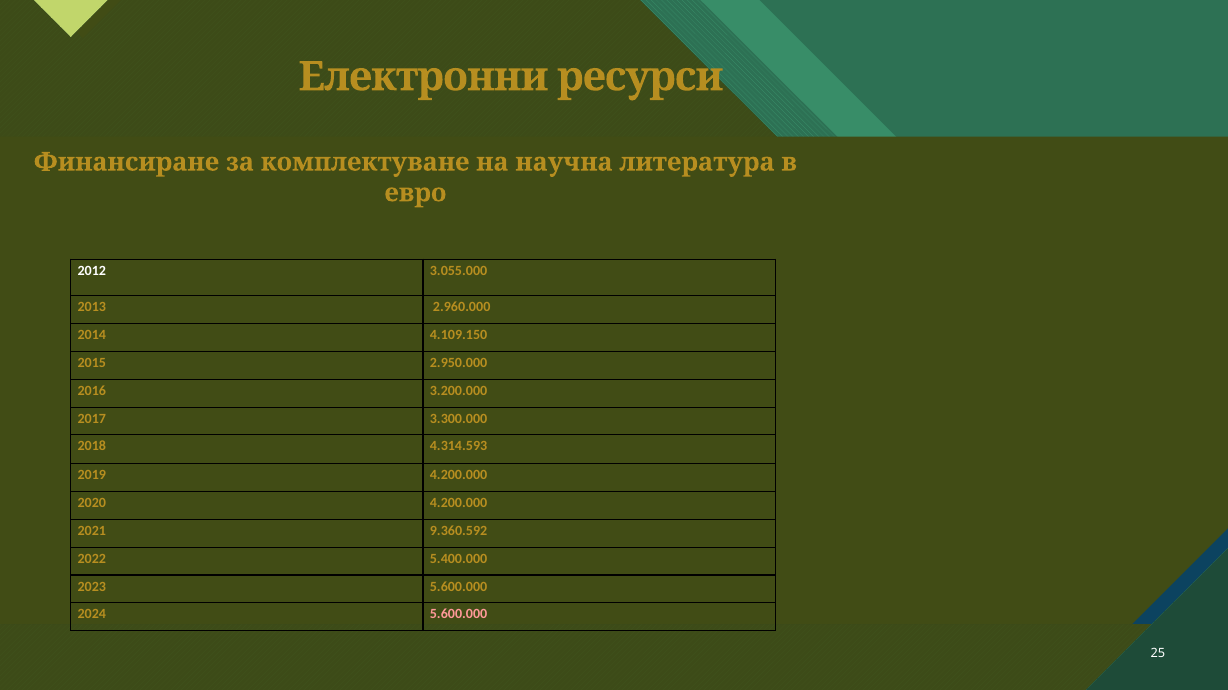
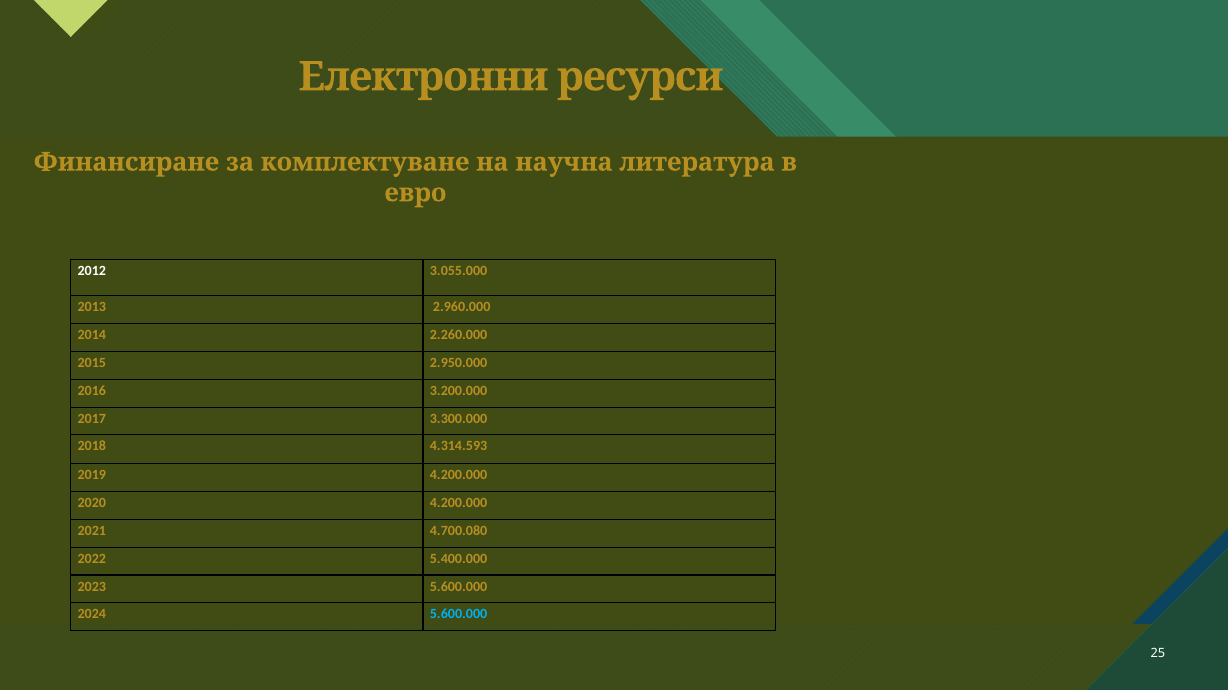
4.109.150: 4.109.150 -> 2.260.000 (459, 335)
9.360.592: 9.360.592 -> 4.700.080 (459, 531)
5.600.000 colour: pink -> light blue (459, 615)
